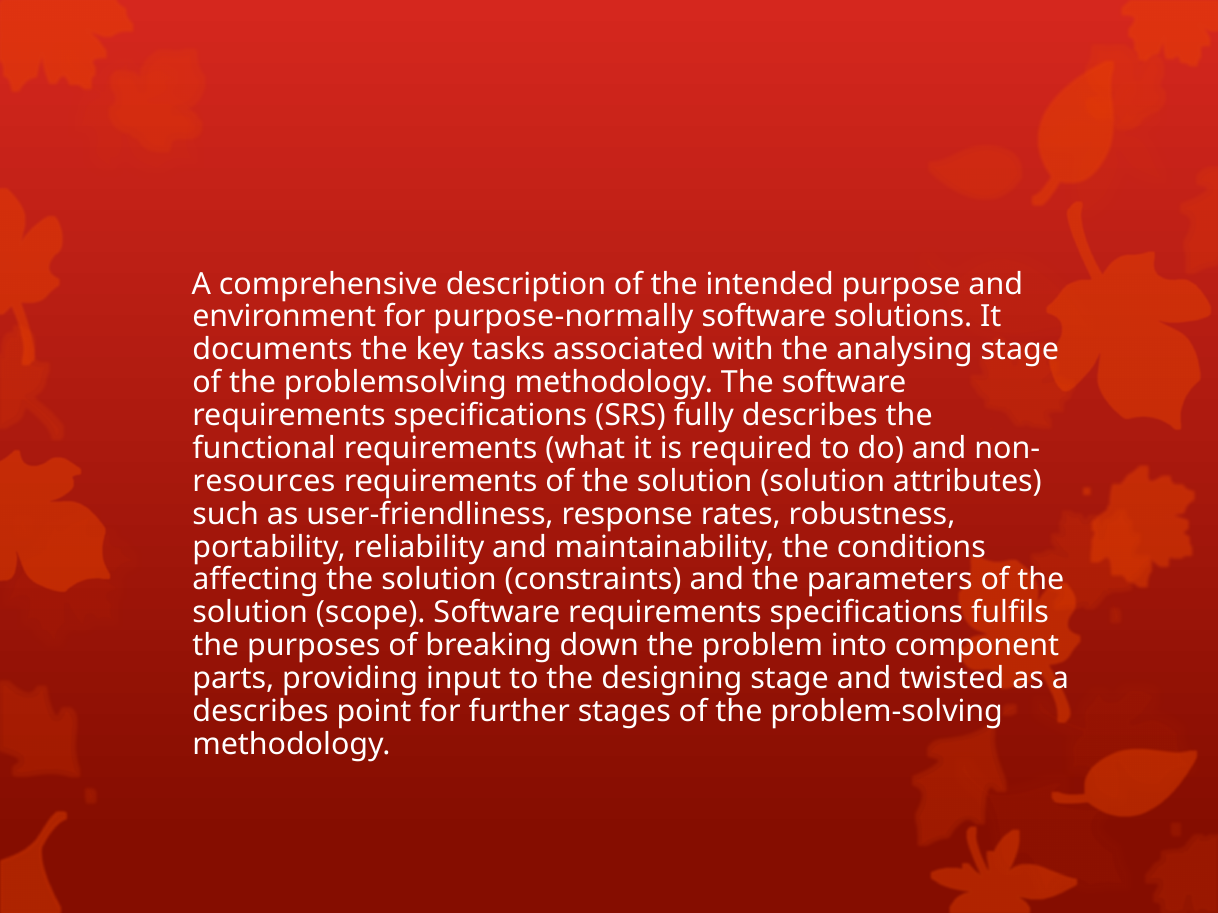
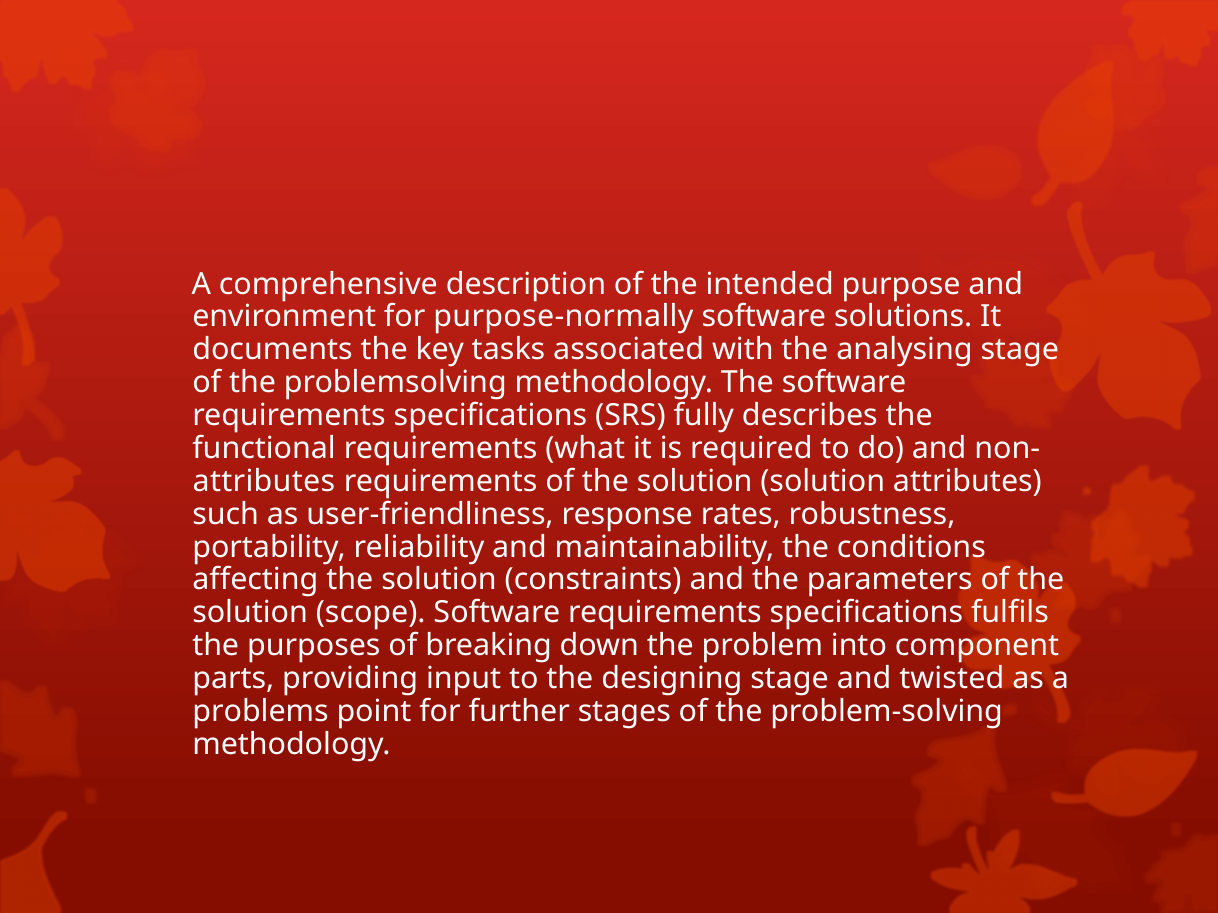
resources: resources -> attributes (264, 482)
describes: describes -> problems (261, 712)
